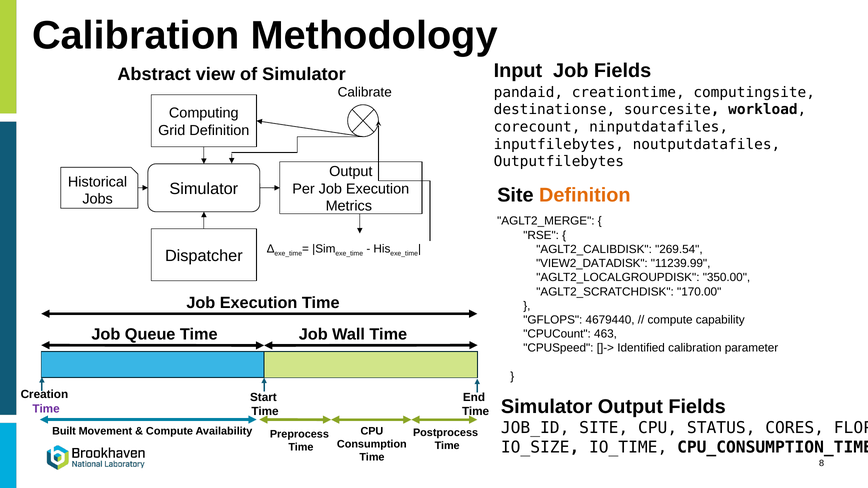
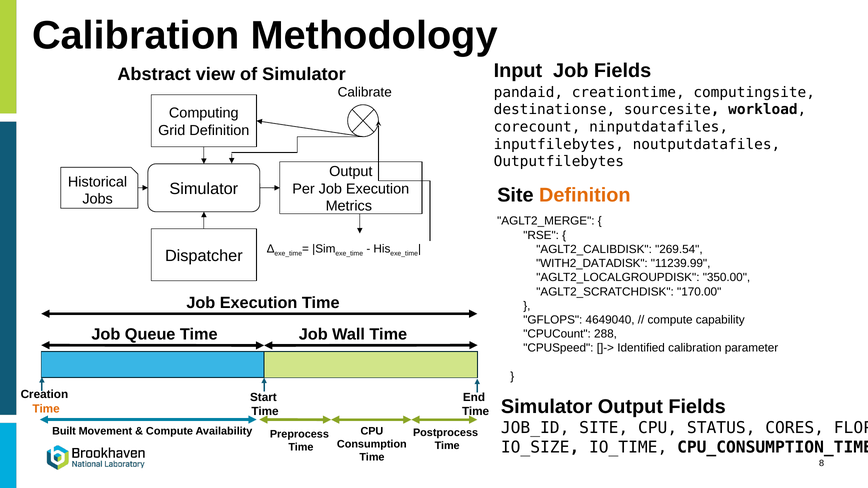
VIEW2_DATADISK: VIEW2_DATADISK -> WITH2_DATADISK (592, 264)
4679440: 4679440 -> 4649040 (610, 320)
463: 463 -> 288 (606, 334)
Time colour: purple -> orange (46, 409)
